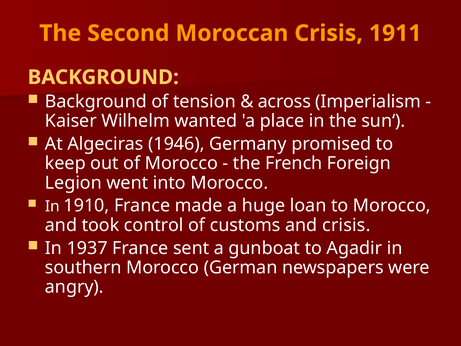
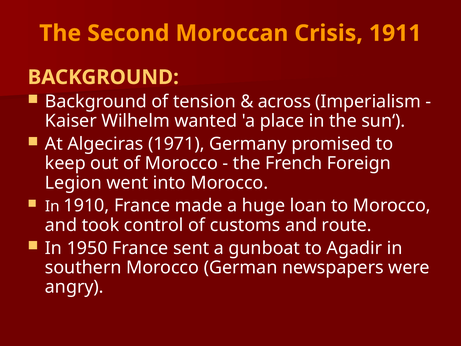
1946: 1946 -> 1971 (176, 144)
and crisis: crisis -> route (347, 225)
1937: 1937 -> 1950 (87, 248)
